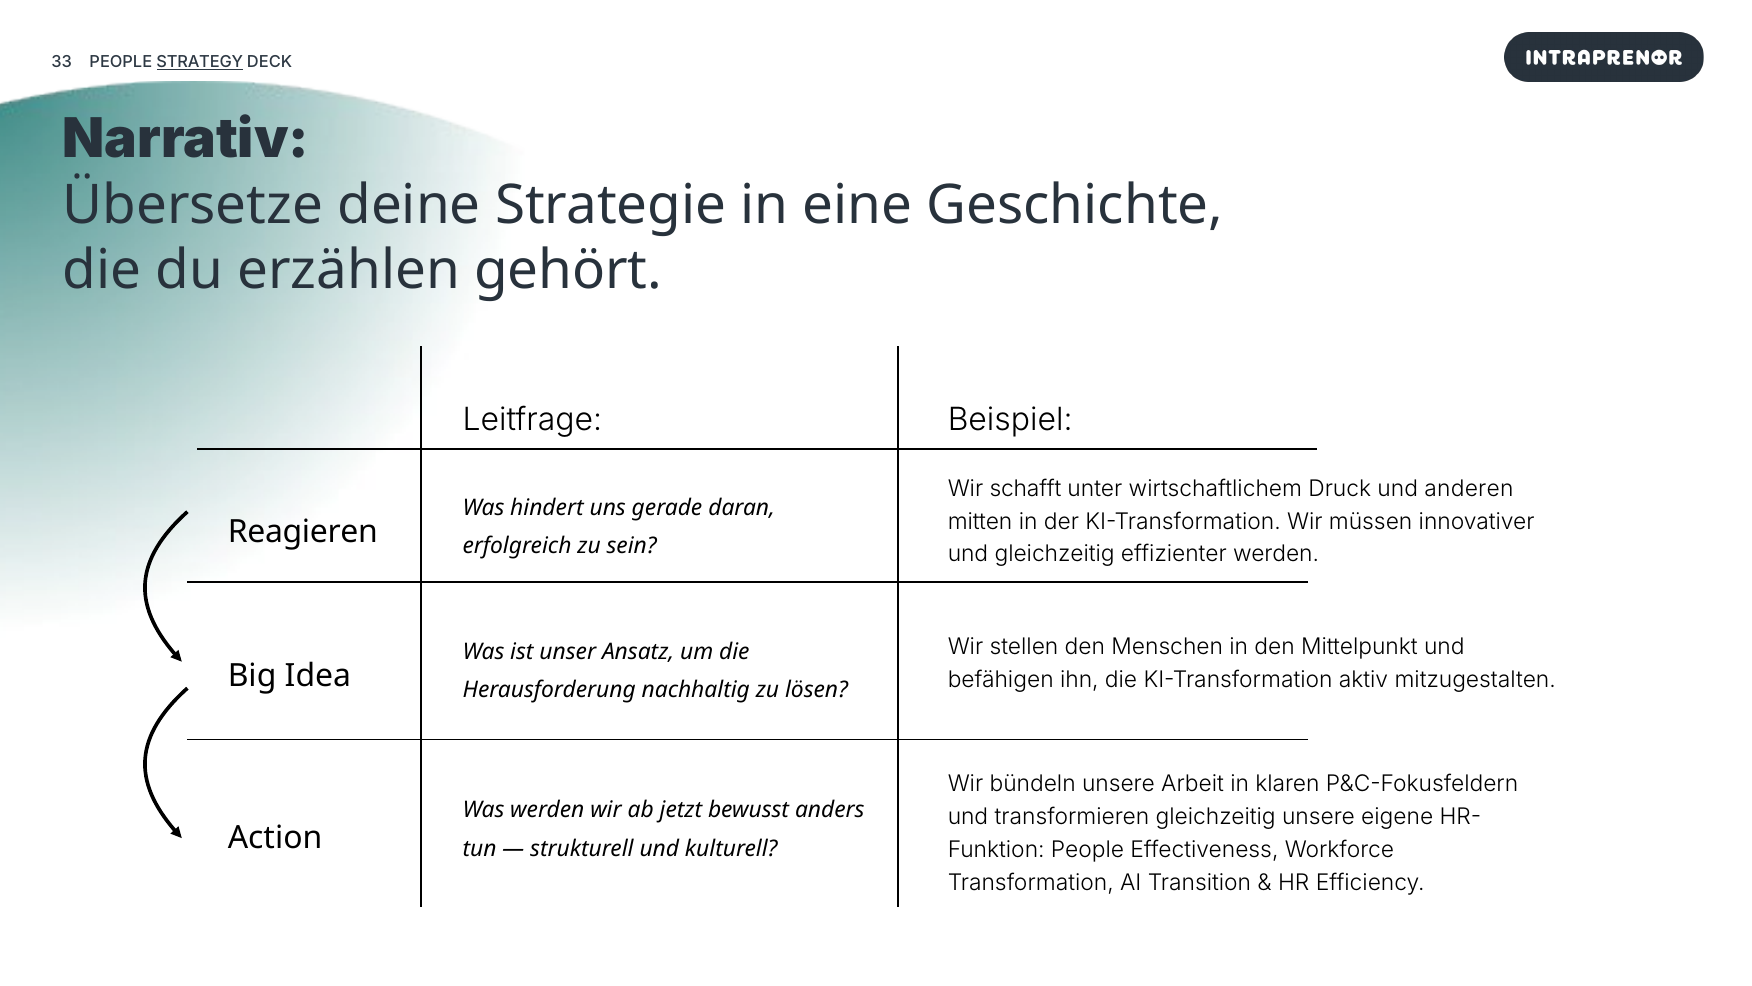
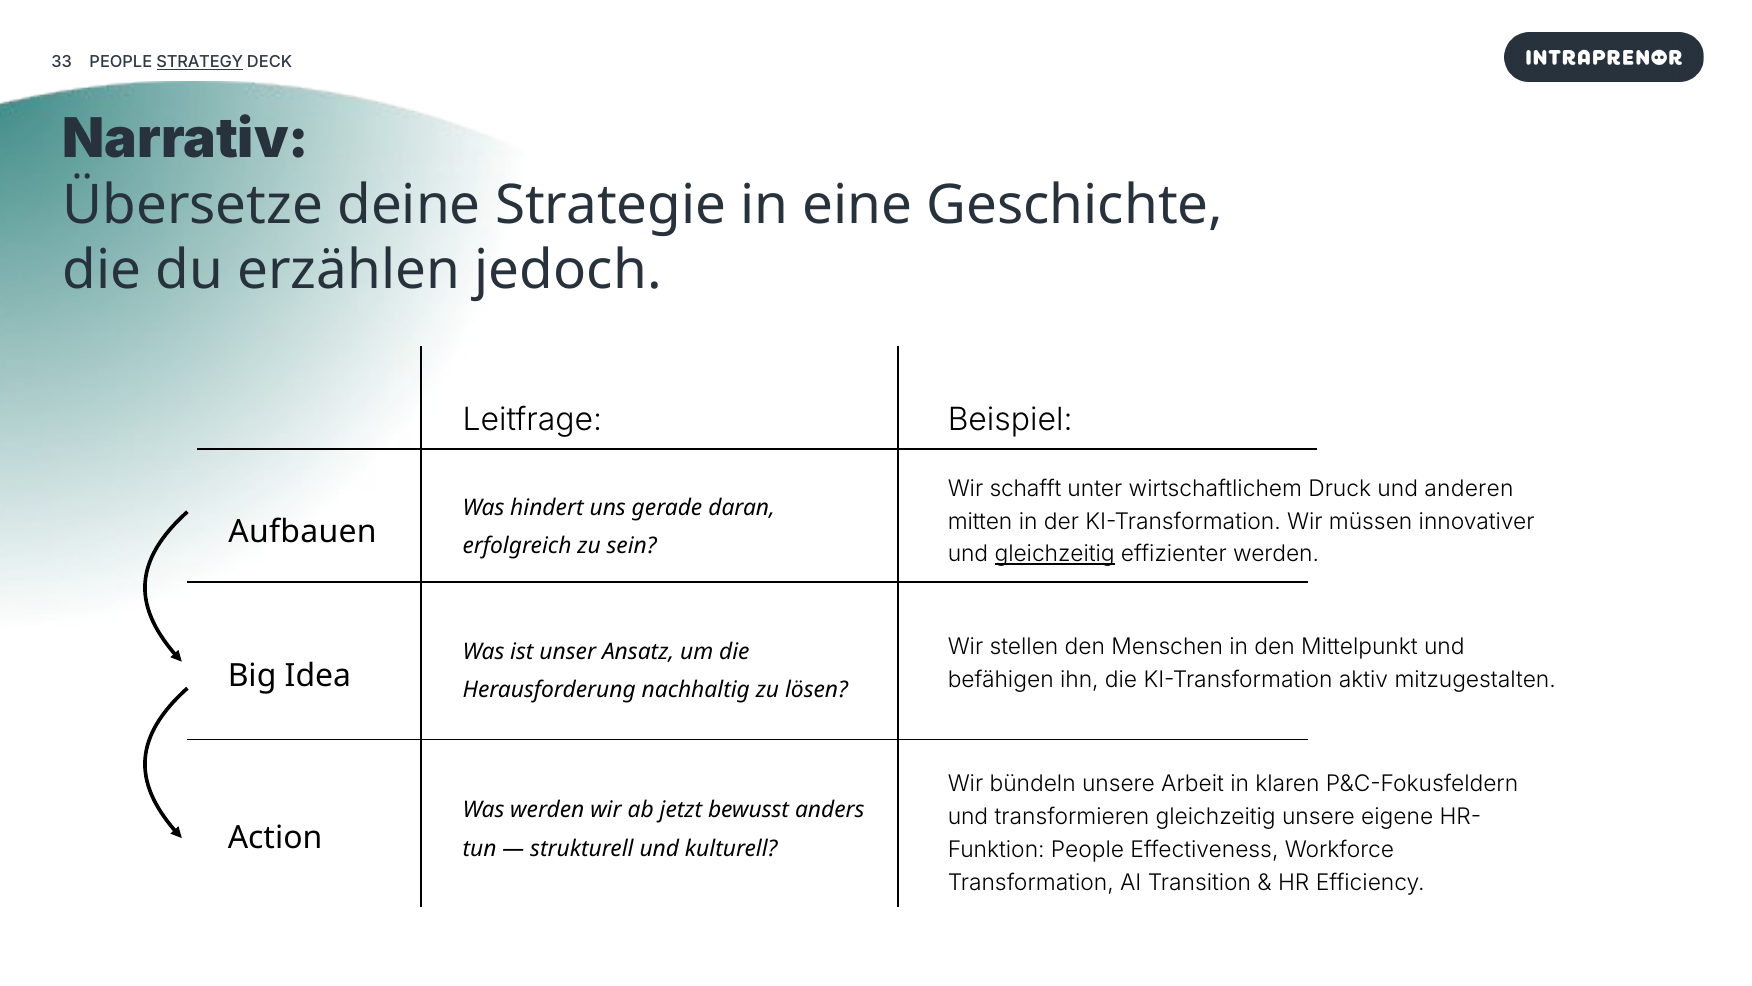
gehört: gehört -> jedoch (568, 271)
Reagieren: Reagieren -> Aufbauen (302, 532)
gleichzeitig underline: none -> present (1055, 554)
